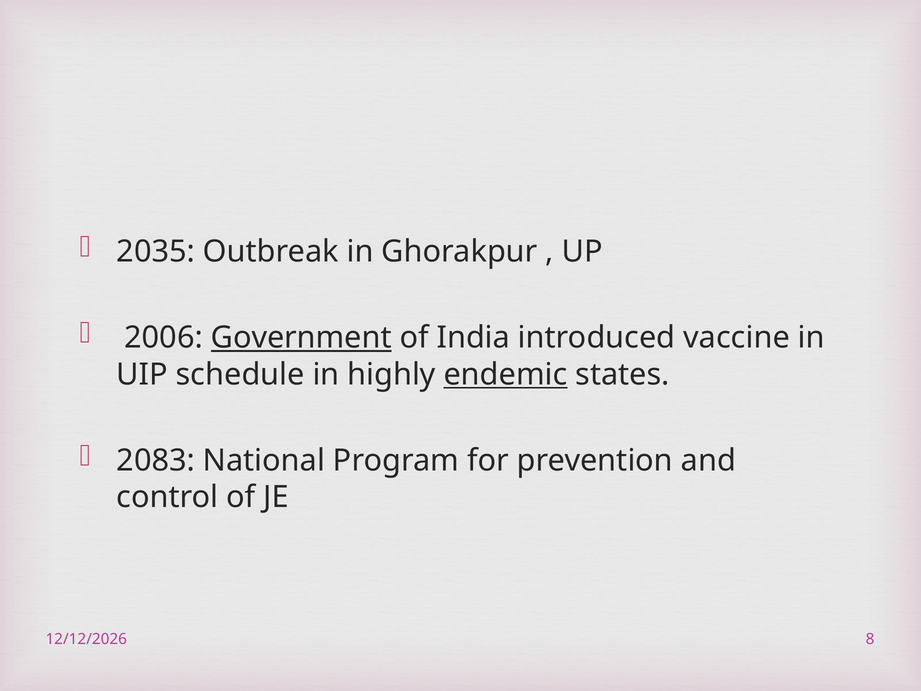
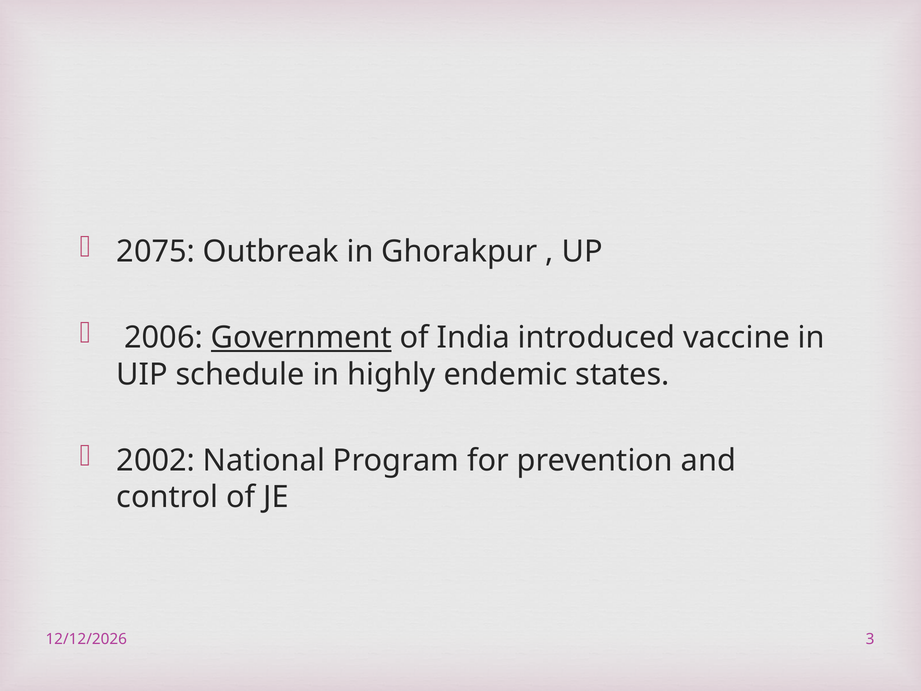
2035: 2035 -> 2075 (156, 252)
endemic underline: present -> none (505, 374)
2083: 2083 -> 2002 (156, 460)
8: 8 -> 3 (870, 639)
